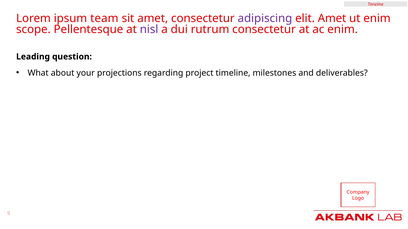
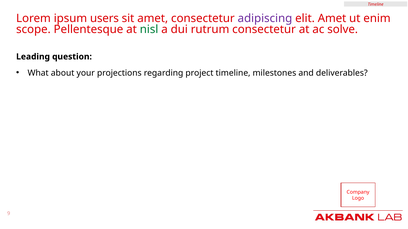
team: team -> users (104, 18)
nisl colour: purple -> green (149, 29)
ac enim: enim -> solve (343, 29)
